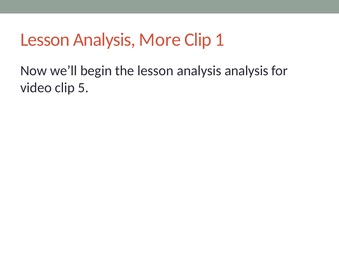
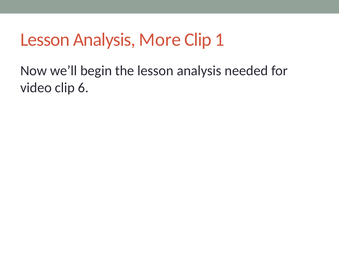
analysis analysis: analysis -> needed (246, 70)
5: 5 -> 6 (83, 87)
